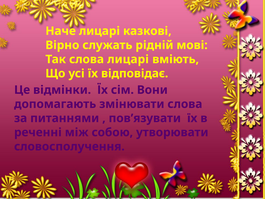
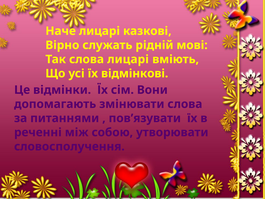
відповідає: відповідає -> відмінкові (135, 73)
